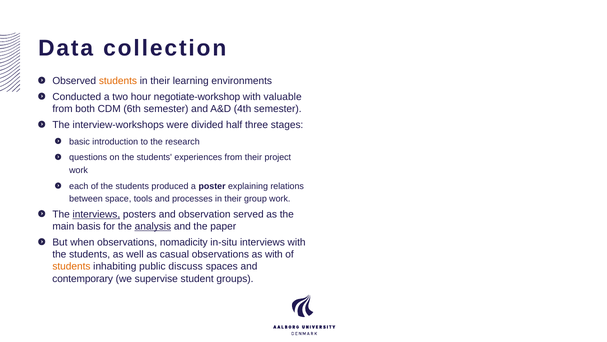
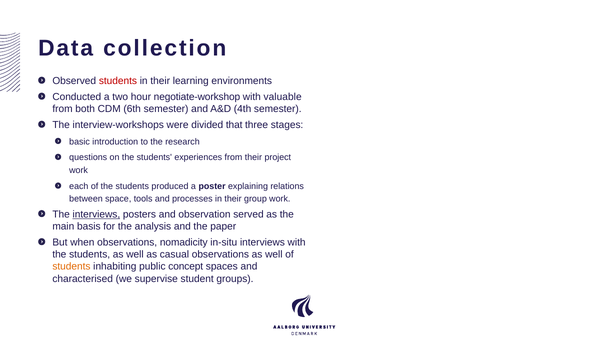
students colour: orange -> red (118, 81)
half: half -> that (234, 125)
analysis underline: present -> none (153, 226)
observations as with: with -> well (274, 254)
discuss: discuss -> concept (186, 266)
contemporary: contemporary -> characterised (83, 278)
